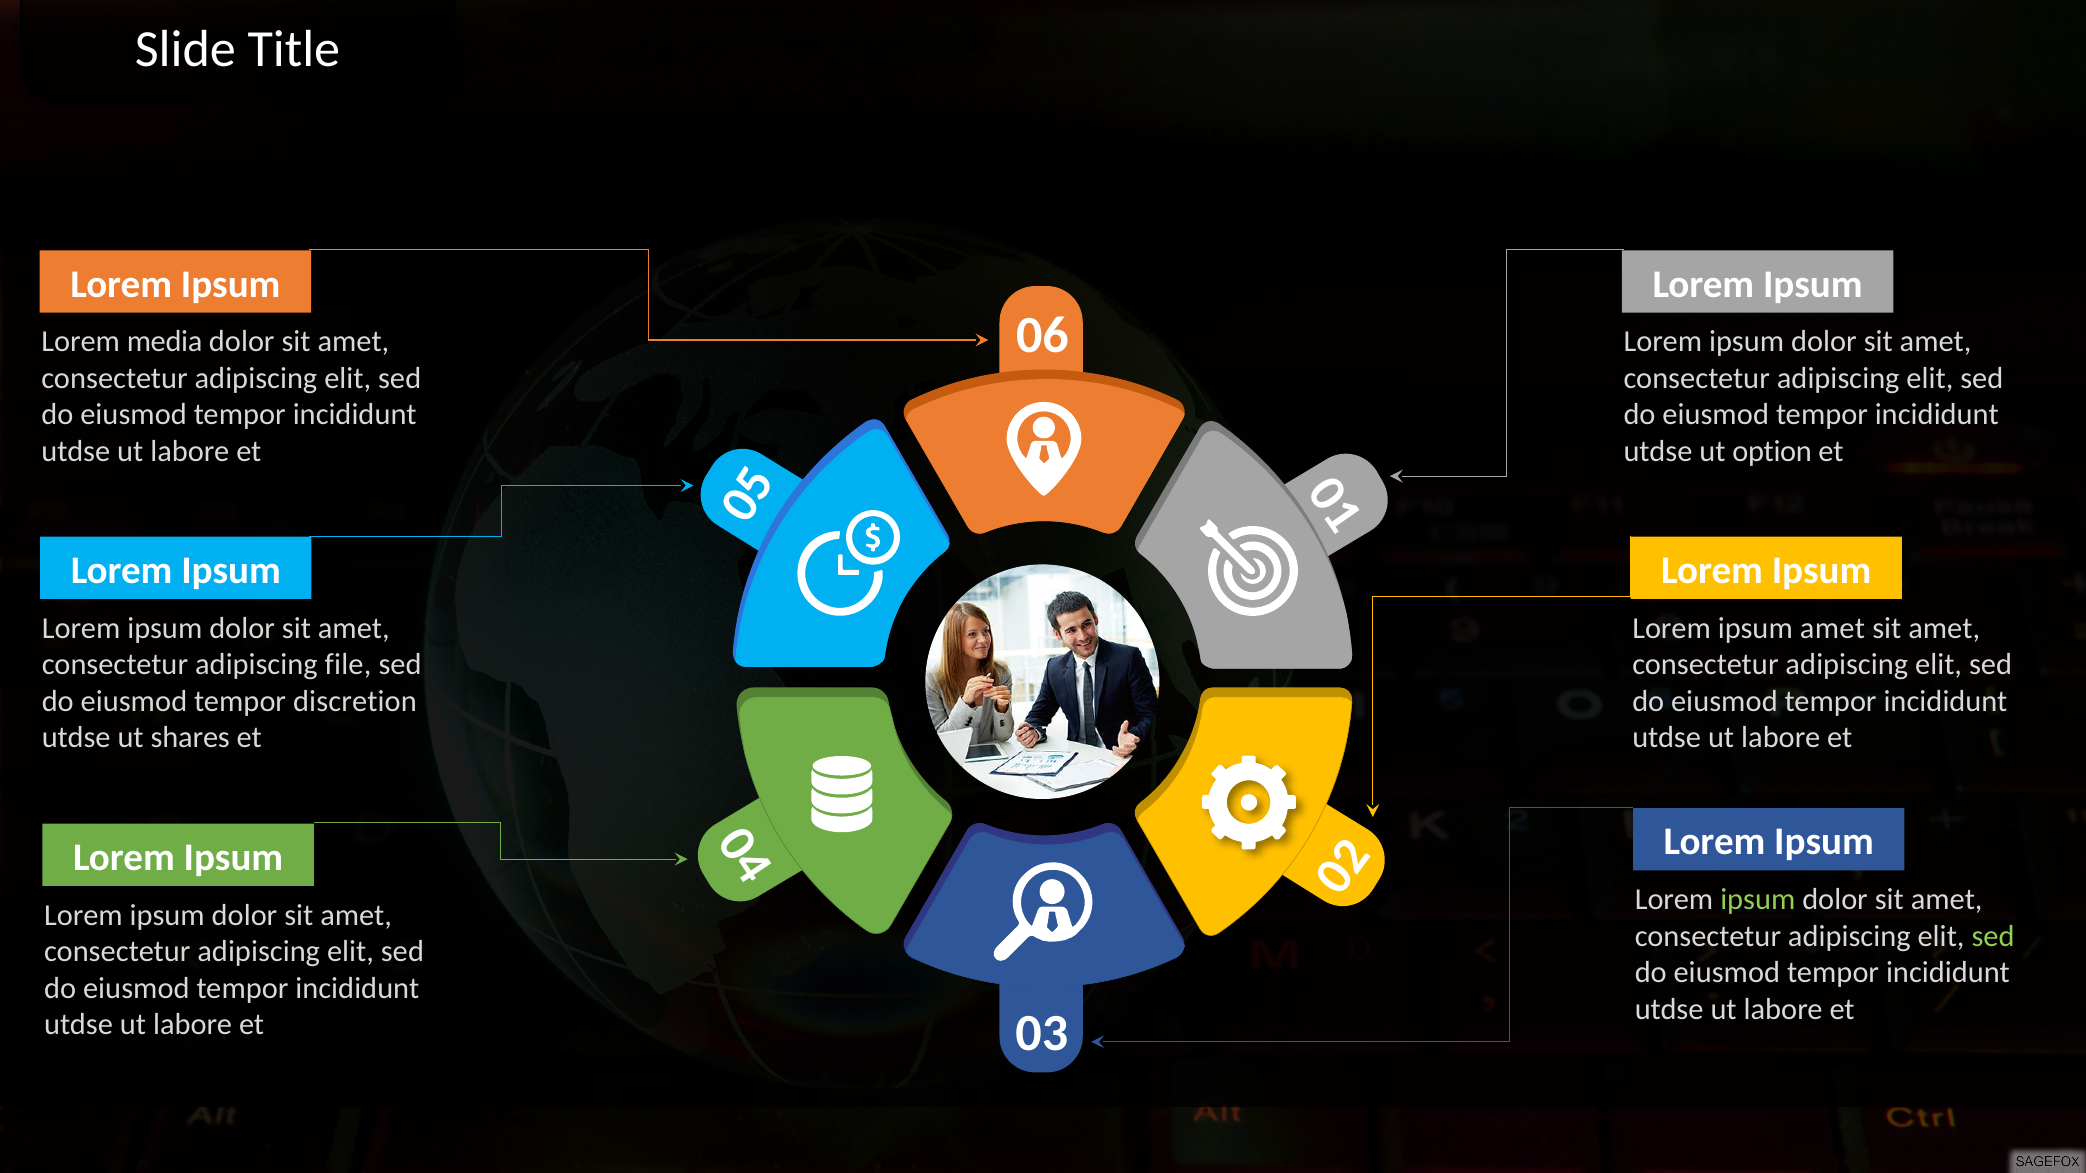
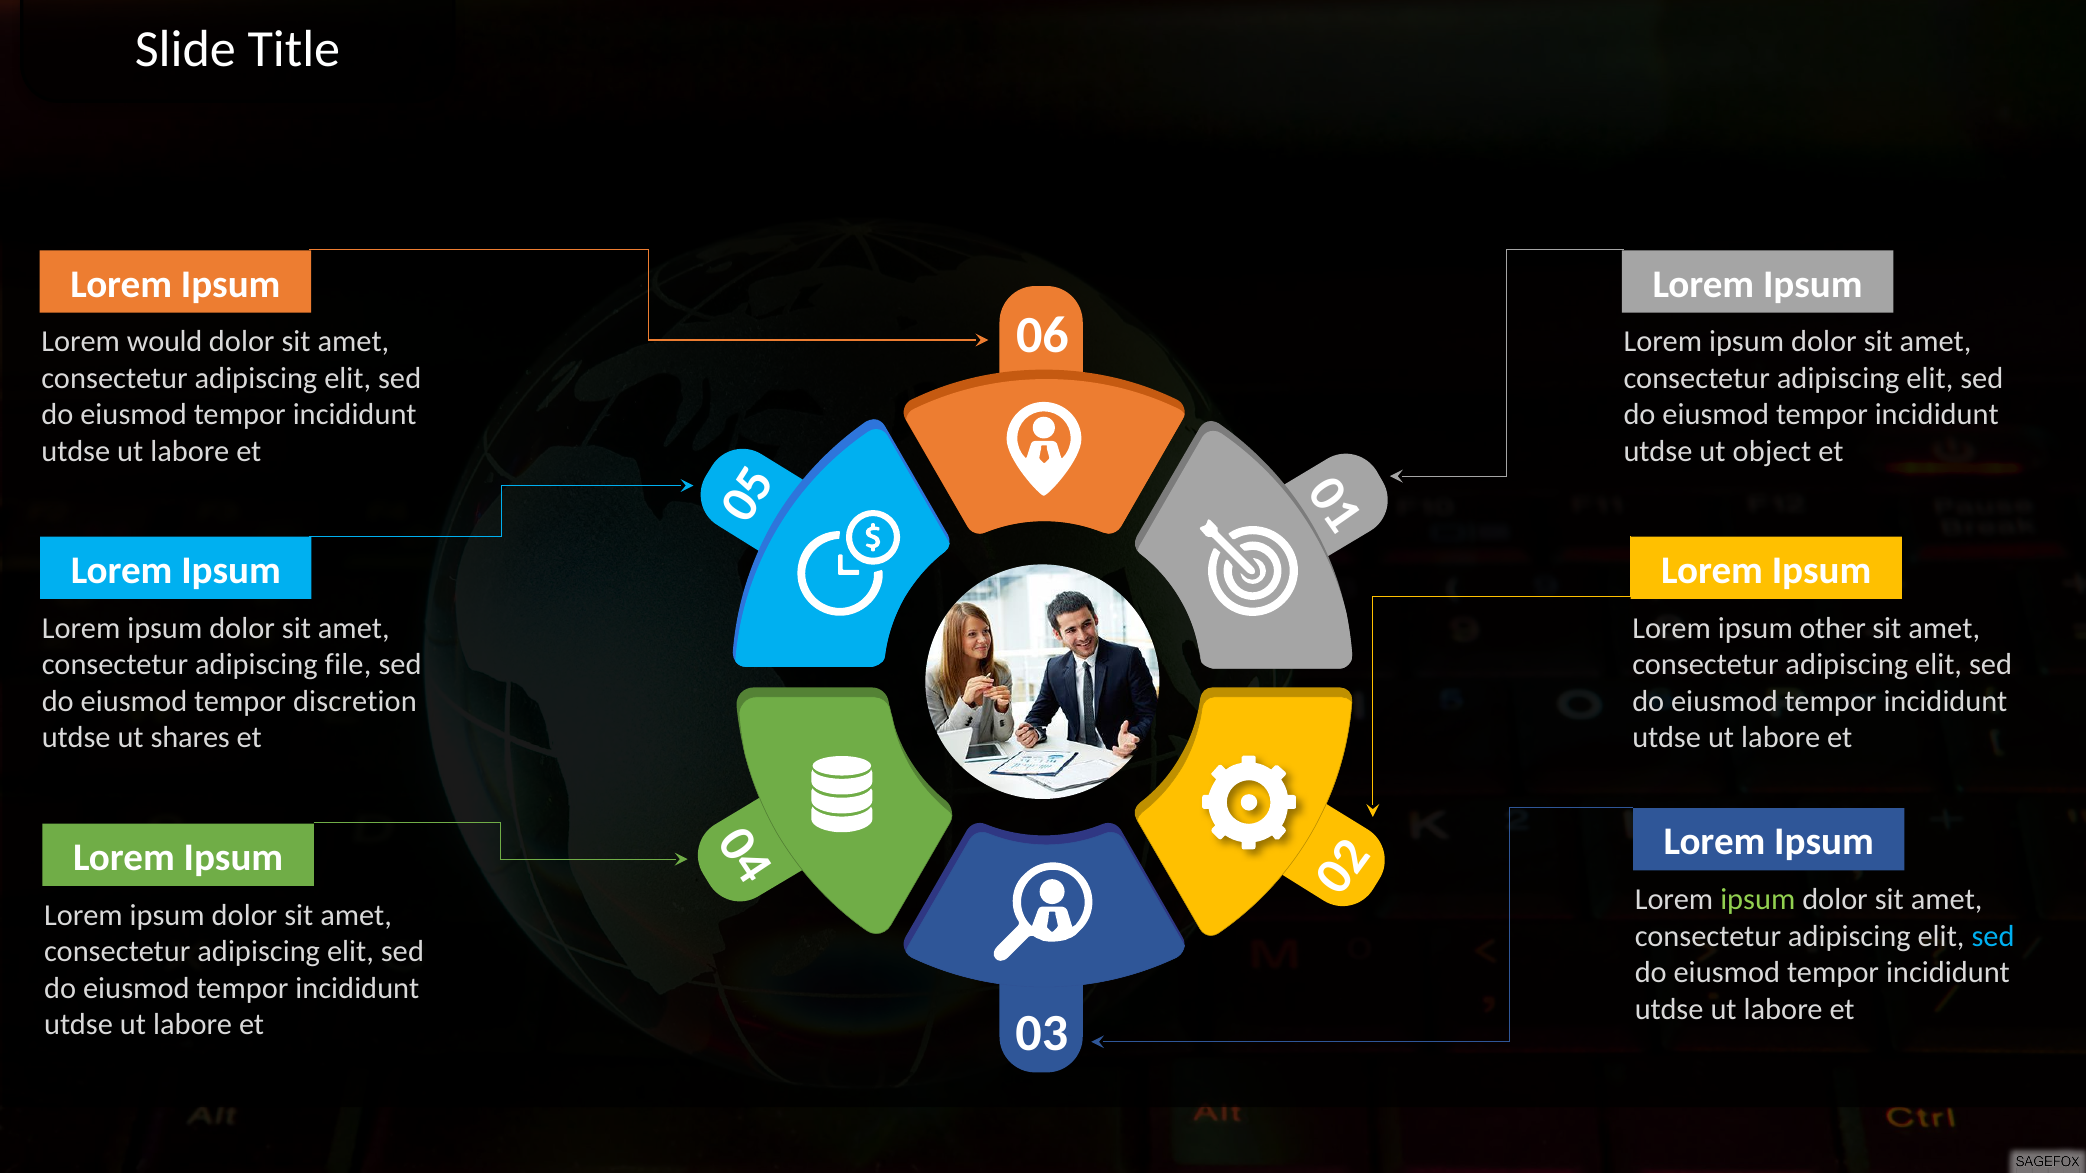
media: media -> would (165, 342)
option: option -> object (1772, 451)
ipsum amet: amet -> other (1833, 628)
sed colour: light green -> light blue (1993, 936)
